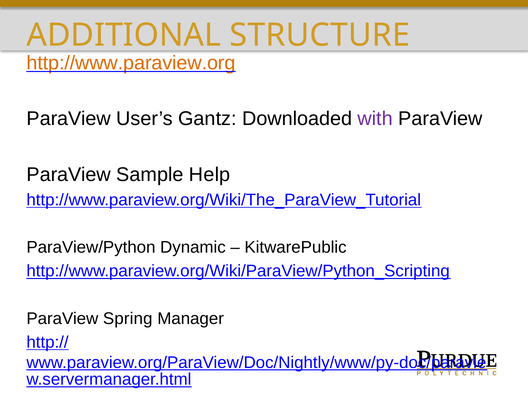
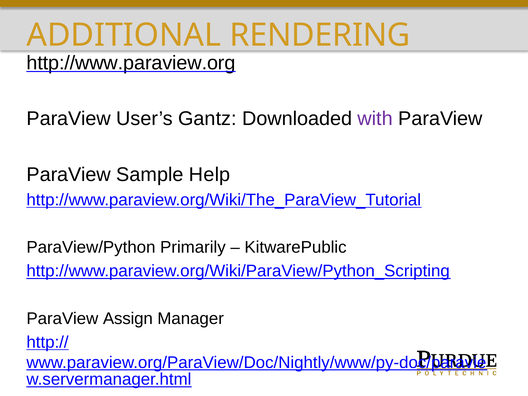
STRUCTURE: STRUCTURE -> RENDERING (320, 35)
http://www.paraview.org colour: orange -> black (131, 63)
Dynamic: Dynamic -> Primarily (193, 247)
Spring: Spring -> Assign (128, 319)
